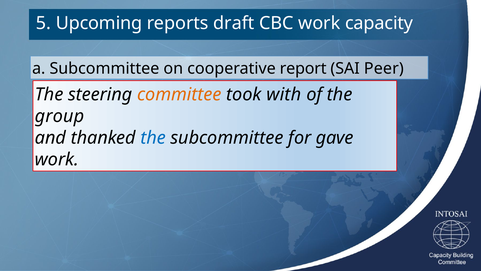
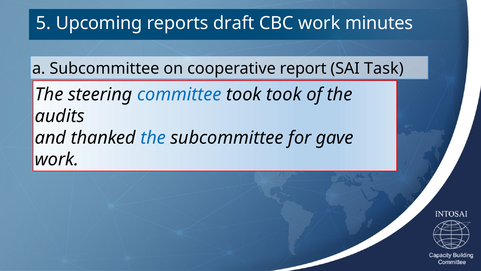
capacity: capacity -> minutes (379, 23)
Peer: Peer -> Task (384, 69)
committee colour: orange -> blue (179, 94)
took with: with -> took (284, 94)
group: group -> audits (60, 116)
